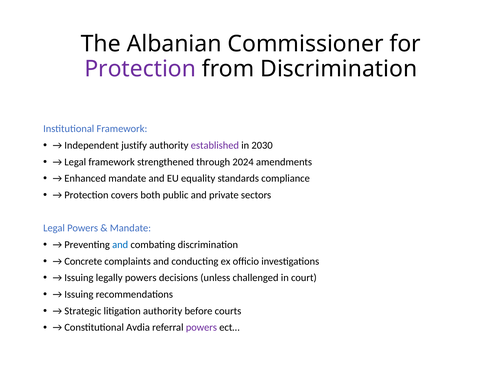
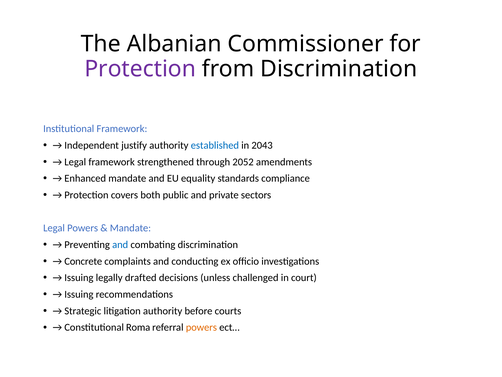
established colour: purple -> blue (215, 145)
2030: 2030 -> 2043 (262, 145)
2024: 2024 -> 2052 (243, 162)
legally powers: powers -> drafted (141, 277)
Avdia: Avdia -> Roma (138, 327)
powers colour: purple -> orange (201, 327)
